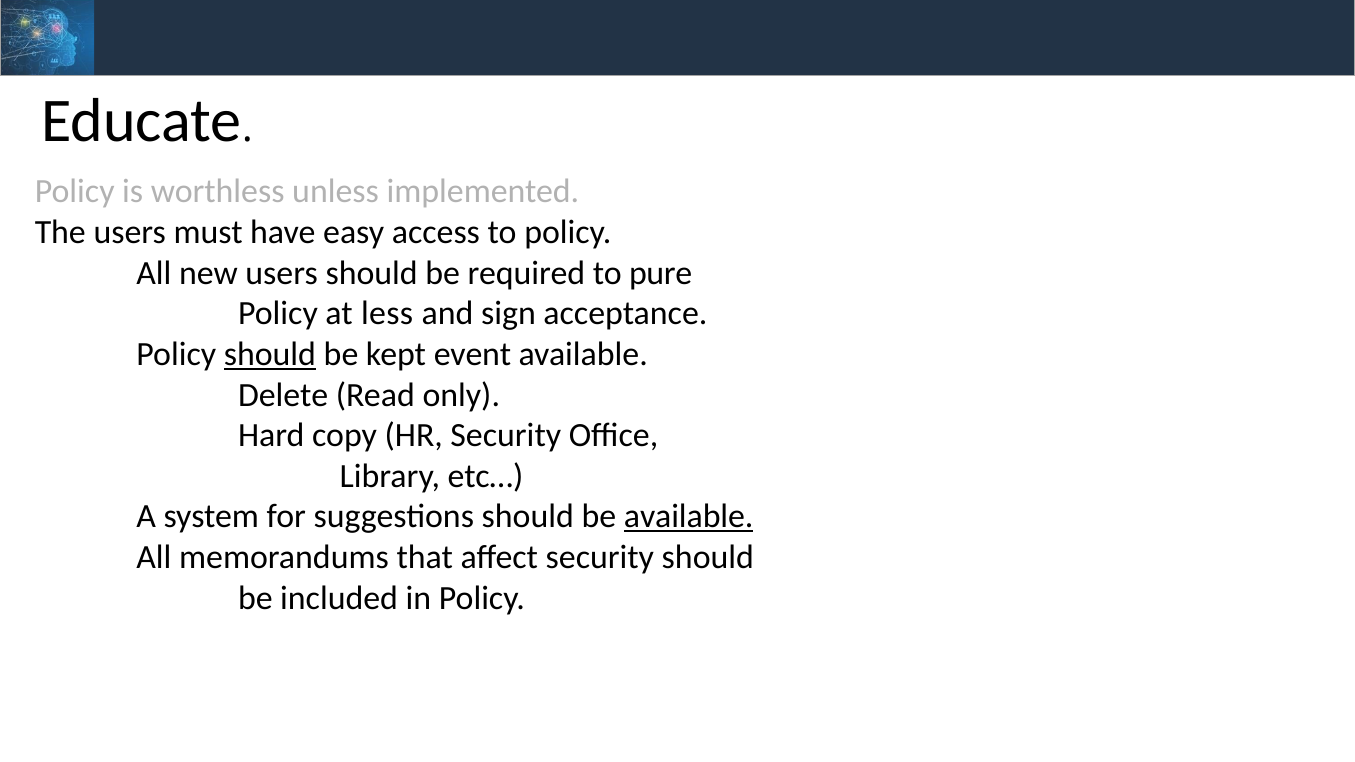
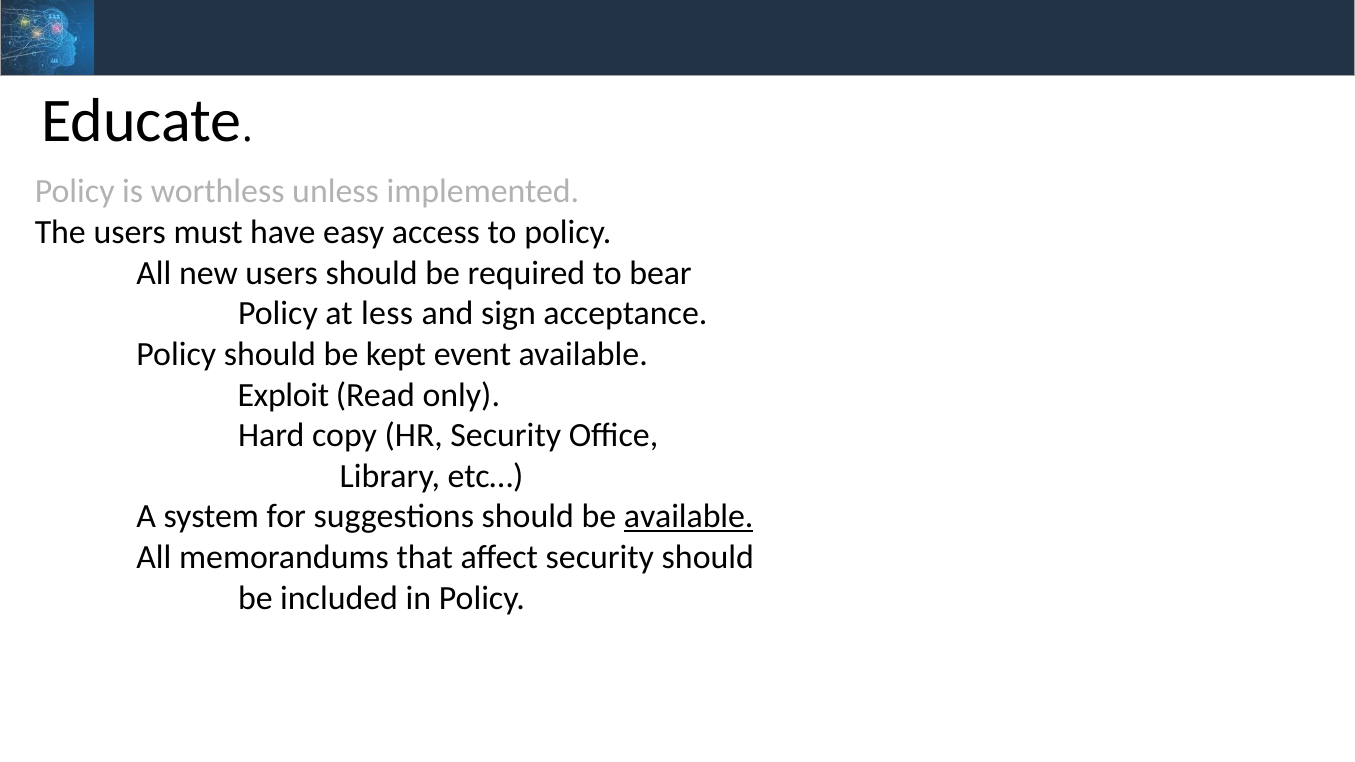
pure: pure -> bear (661, 273)
should underline: present -> none (270, 354)
Delete: Delete -> Exploit (283, 395)
